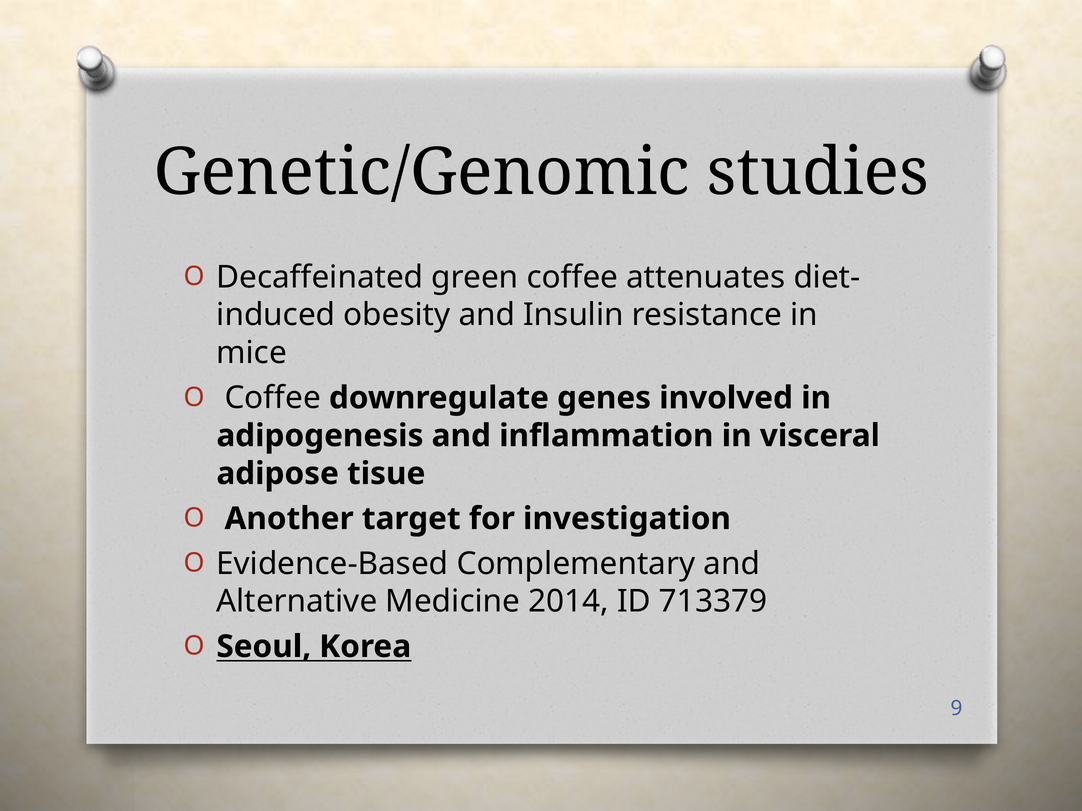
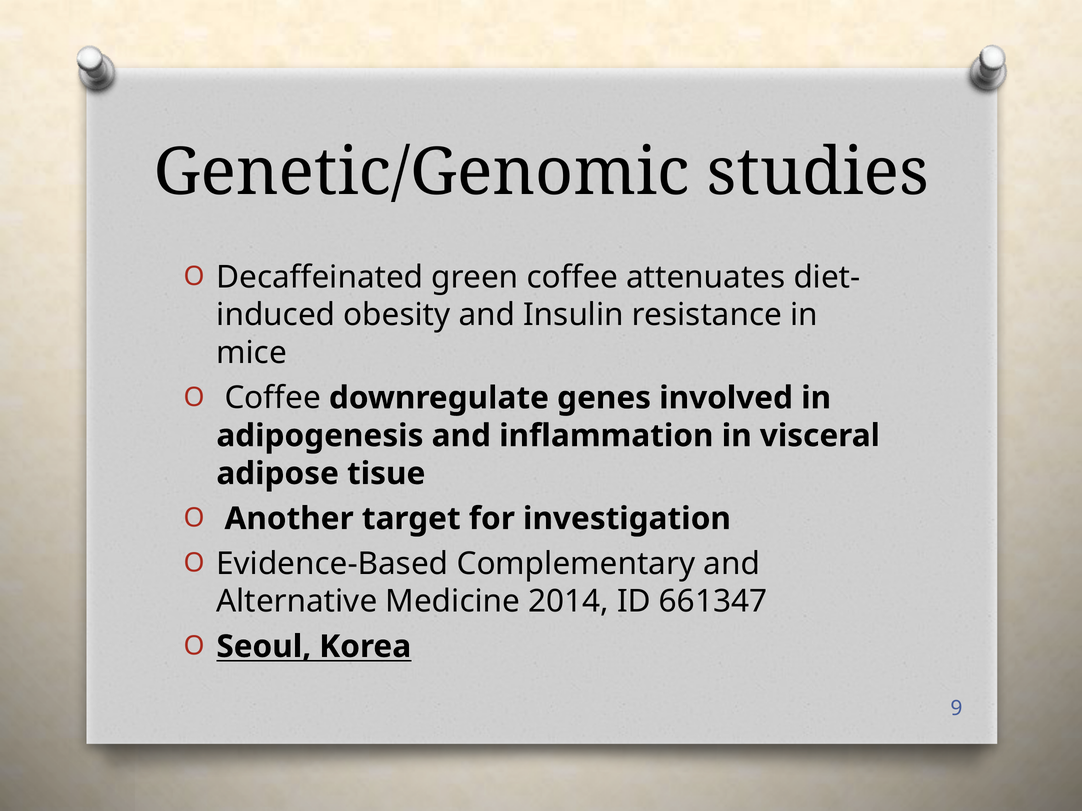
713379: 713379 -> 661347 (713, 602)
